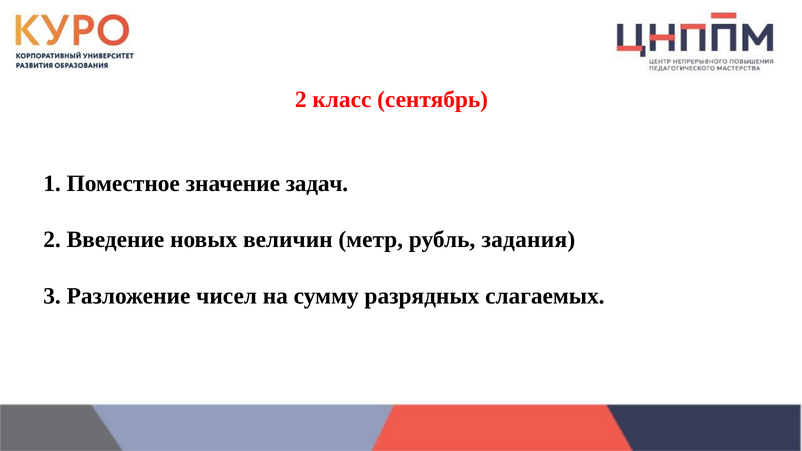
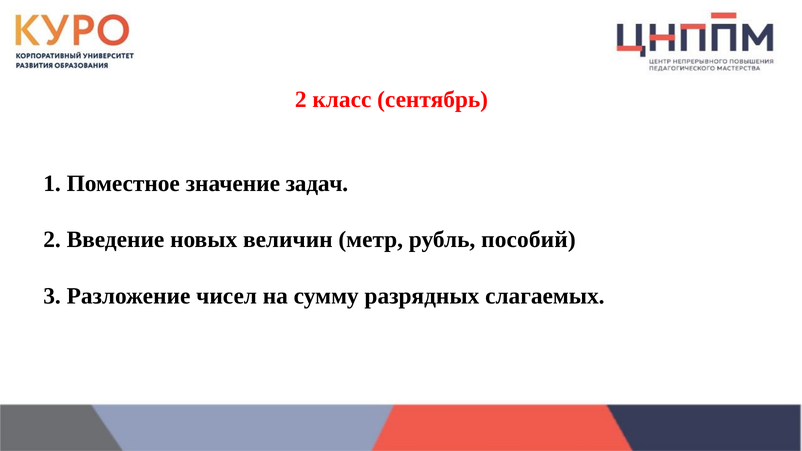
задания: задания -> пособий (528, 240)
